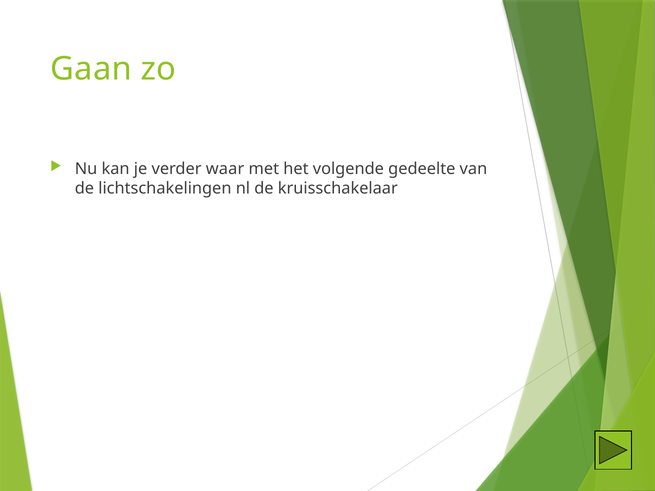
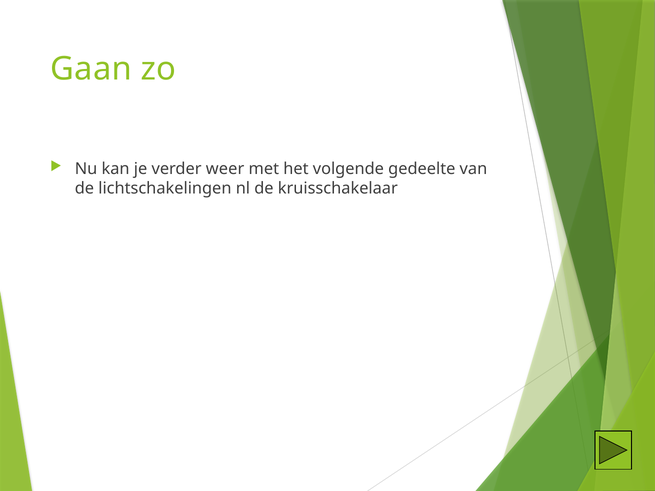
waar: waar -> weer (225, 169)
